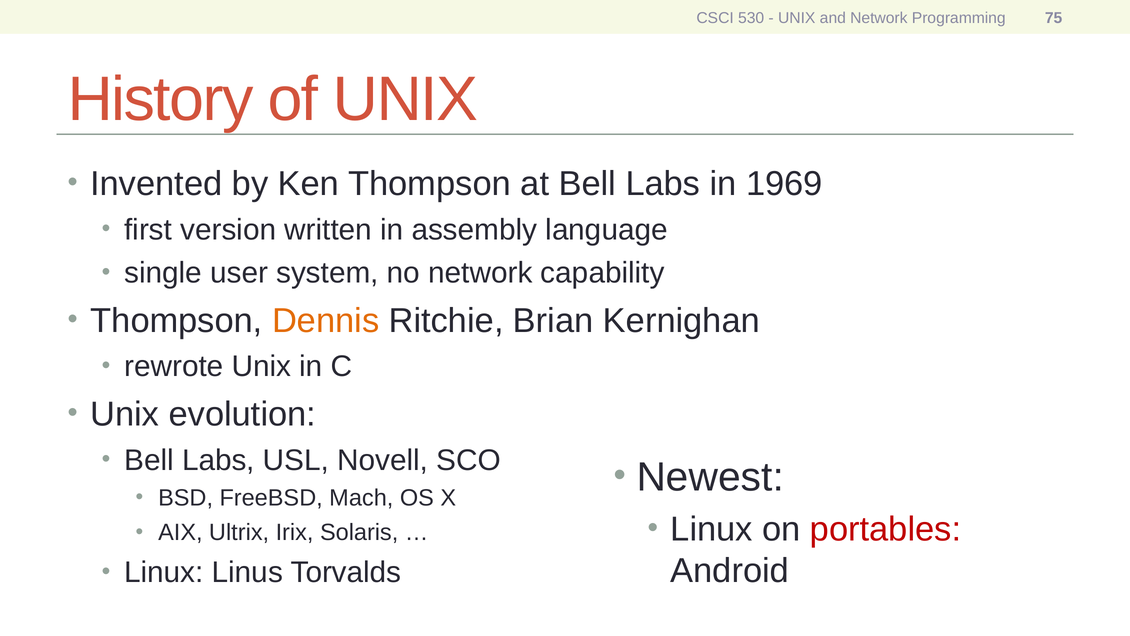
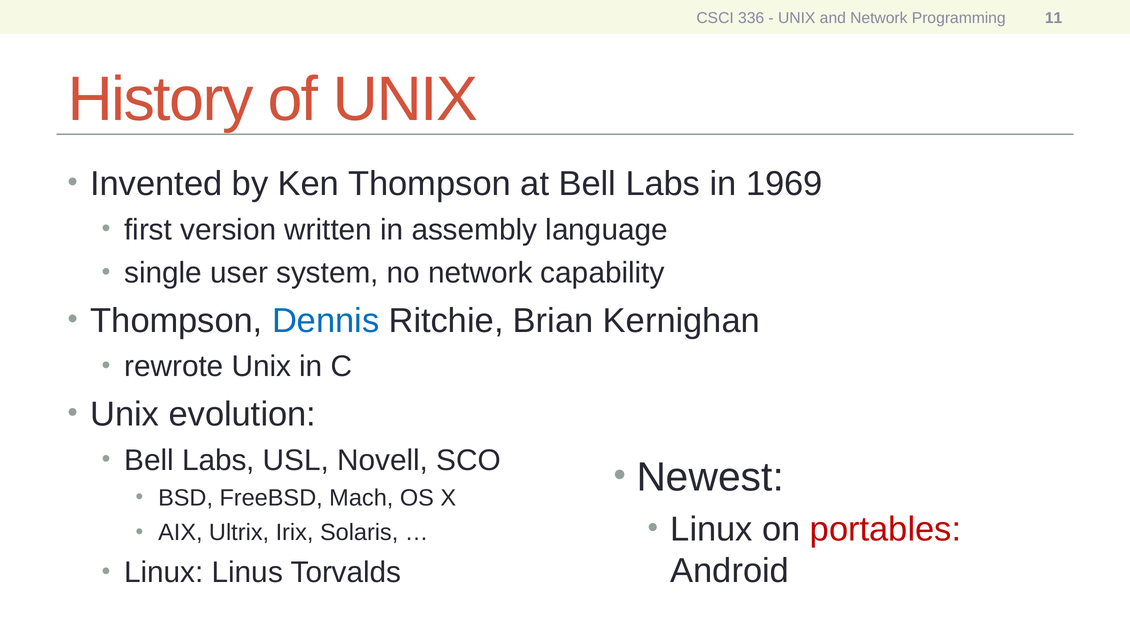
530: 530 -> 336 (751, 18)
75: 75 -> 11 (1054, 18)
Dennis colour: orange -> blue (326, 321)
